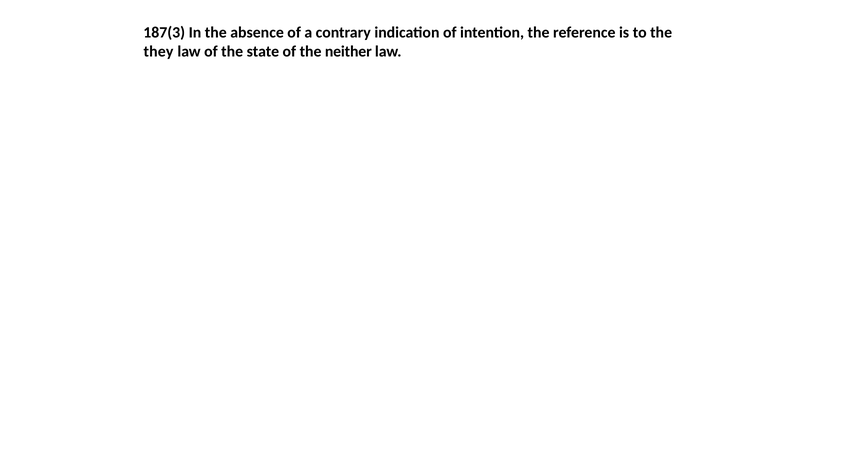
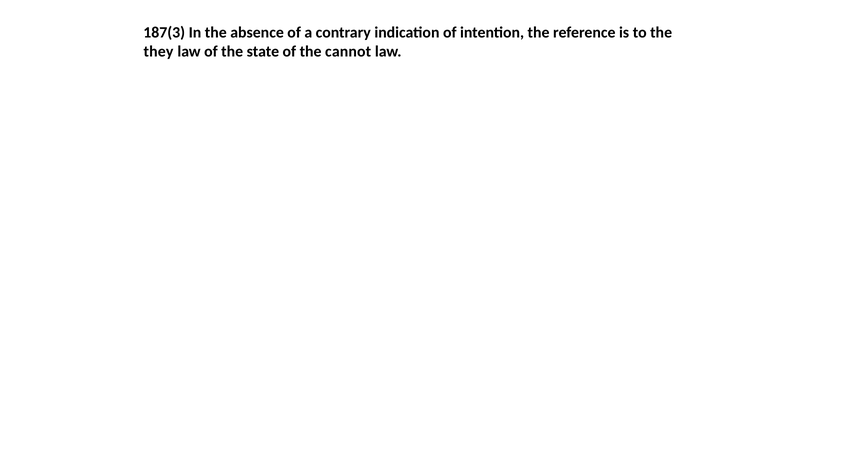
neither: neither -> cannot (348, 52)
